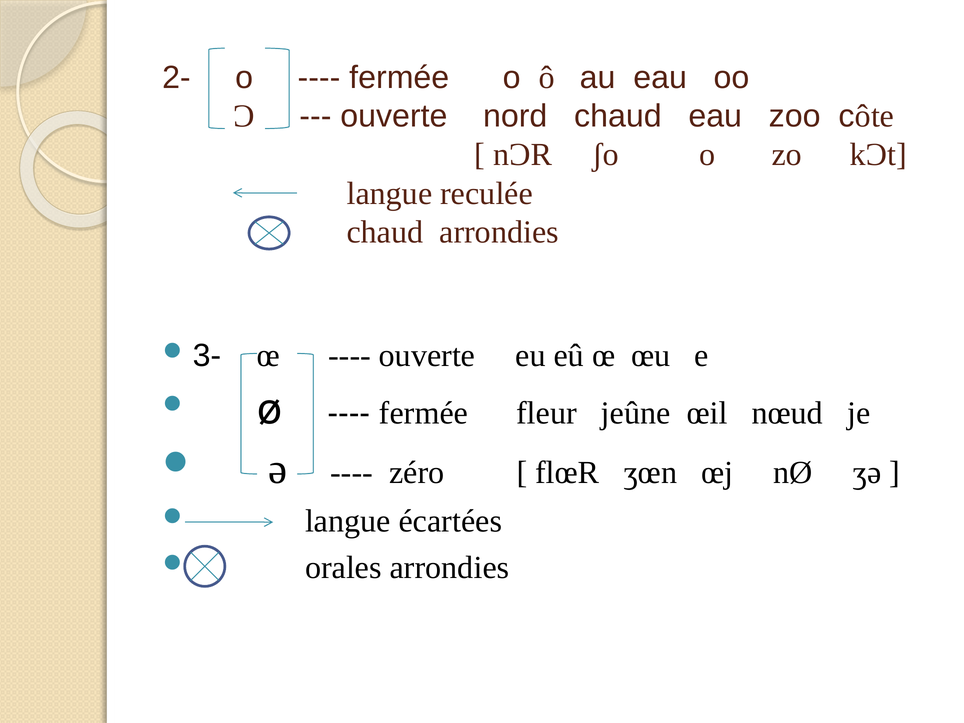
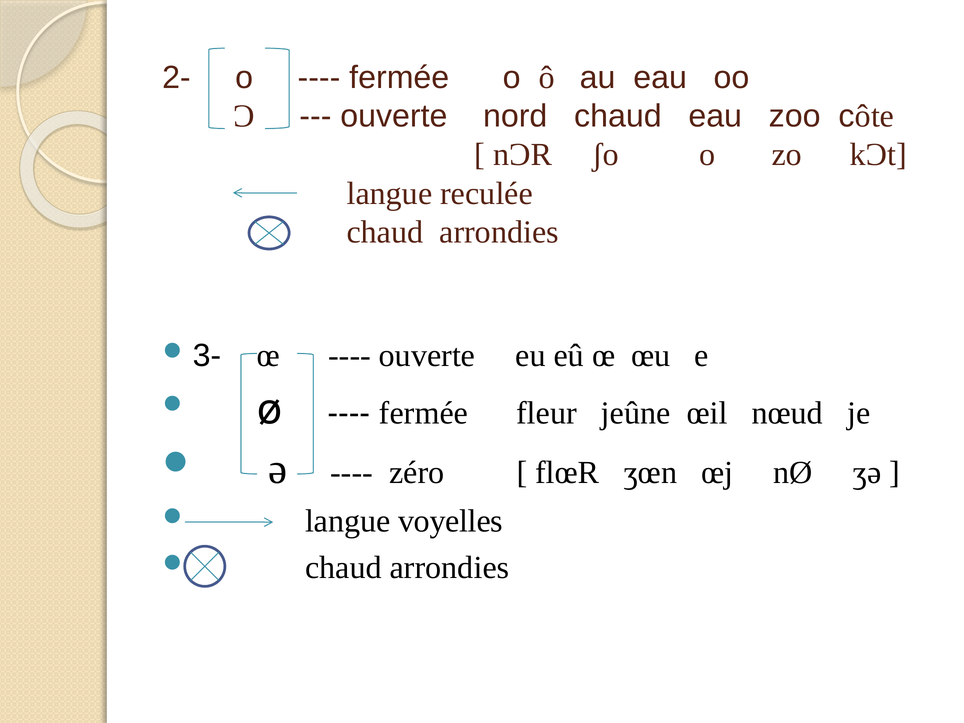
écartées: écartées -> voyelles (451, 521)
orales: orales -> chaud (343, 568)
